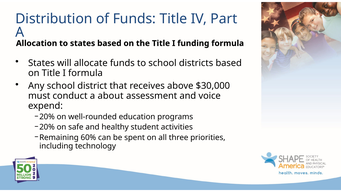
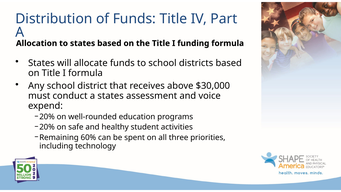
a about: about -> states (111, 96)
